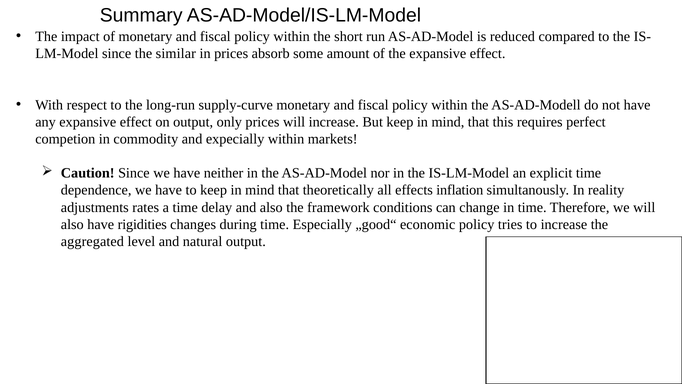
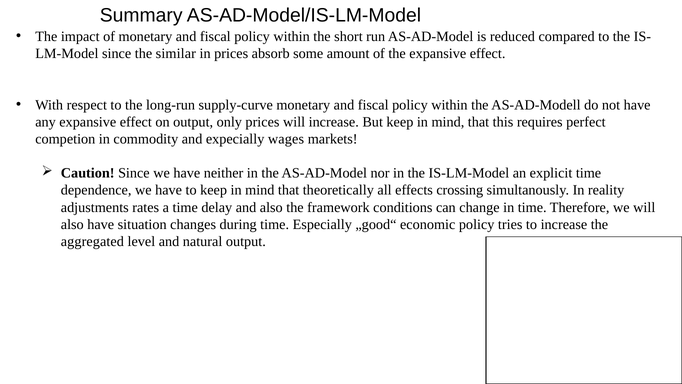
expecially within: within -> wages (286, 139)
inflation: inflation -> crossing (460, 190)
rigidities: rigidities -> situation (142, 224)
